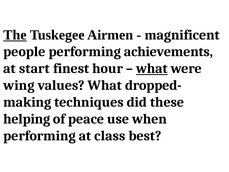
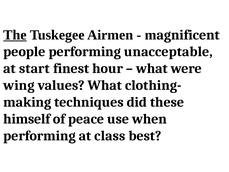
achievements: achievements -> unacceptable (168, 52)
what underline: present -> none (152, 68)
dropped-: dropped- -> clothing- (153, 85)
helping: helping -> himself (27, 119)
